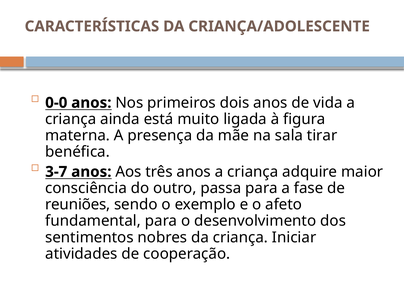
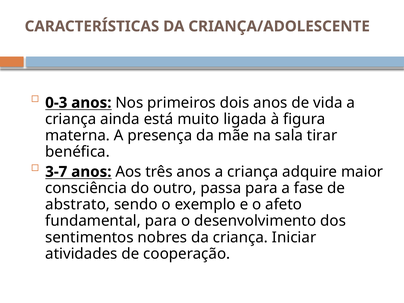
0-0: 0-0 -> 0-3 (56, 103)
reuniões: reuniões -> abstrato (78, 205)
